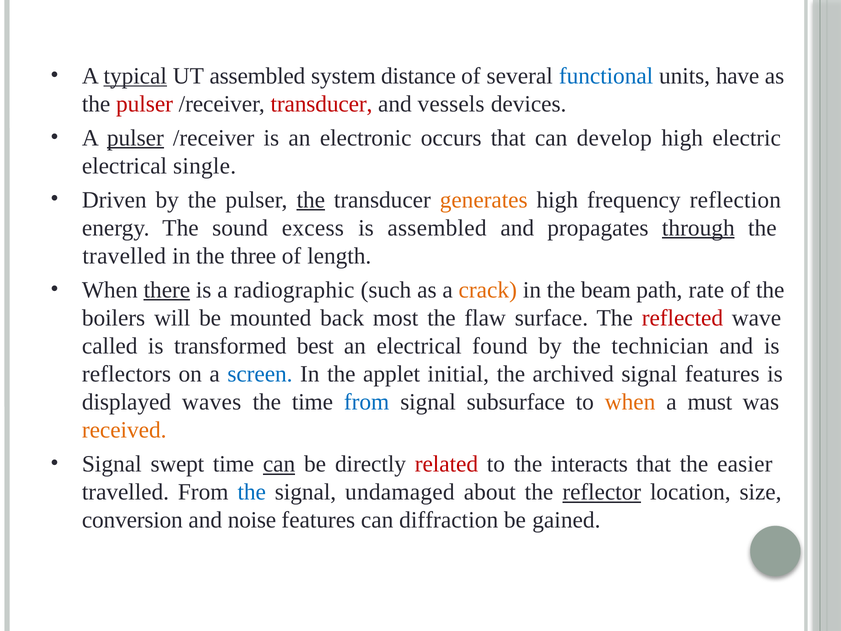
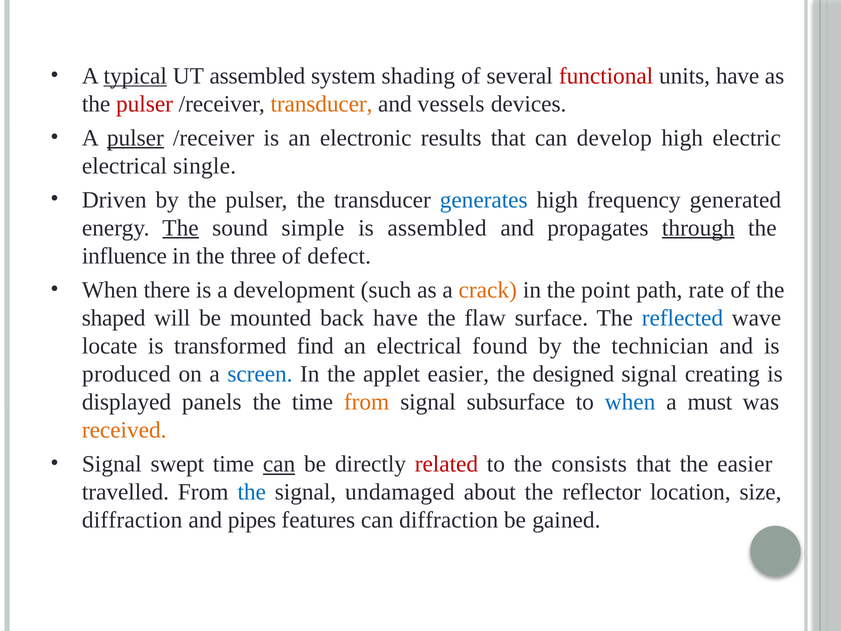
distance: distance -> shading (418, 76)
functional colour: blue -> red (606, 76)
transducer colour: red -> orange (321, 104)
occurs: occurs -> results (451, 138)
the underline: present -> none (311, 200)
generates colour: orange -> blue (484, 200)
reflection: reflection -> generated (735, 200)
The underline: none -> present (181, 228)
excess: excess -> simple (313, 228)
travelled: travelled -> influence (124, 256)
length: length -> defect (339, 256)
there underline: present -> none (167, 290)
radiographic: radiographic -> development (294, 290)
beam: beam -> point (606, 290)
boilers: boilers -> shaped (114, 318)
back most: most -> have (395, 318)
reflected colour: red -> blue (682, 318)
called: called -> locate (110, 346)
best: best -> find (315, 346)
reflectors: reflectors -> produced (126, 374)
applet initial: initial -> easier (458, 374)
archived: archived -> designed (573, 374)
signal features: features -> creating (722, 374)
waves: waves -> panels (212, 402)
from colour: blue -> orange (367, 402)
when colour: orange -> blue (630, 402)
interacts: interacts -> consists (589, 464)
reflector underline: present -> none (602, 492)
conversion: conversion -> diffraction (132, 520)
noise: noise -> pipes (252, 520)
